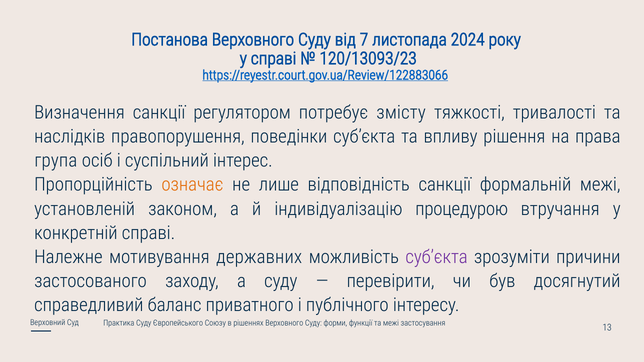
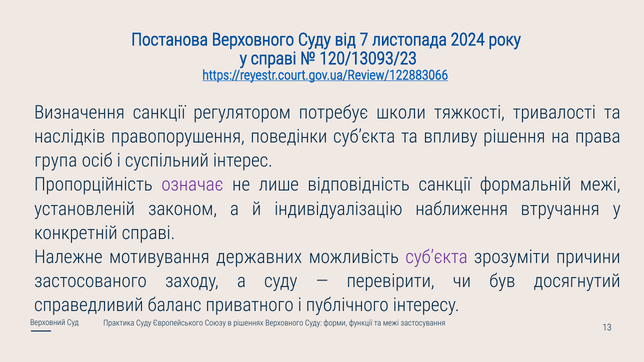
змісту: змісту -> школи (401, 112)
означає colour: orange -> purple (192, 185)
процедурою: процедурою -> наближення (462, 209)
